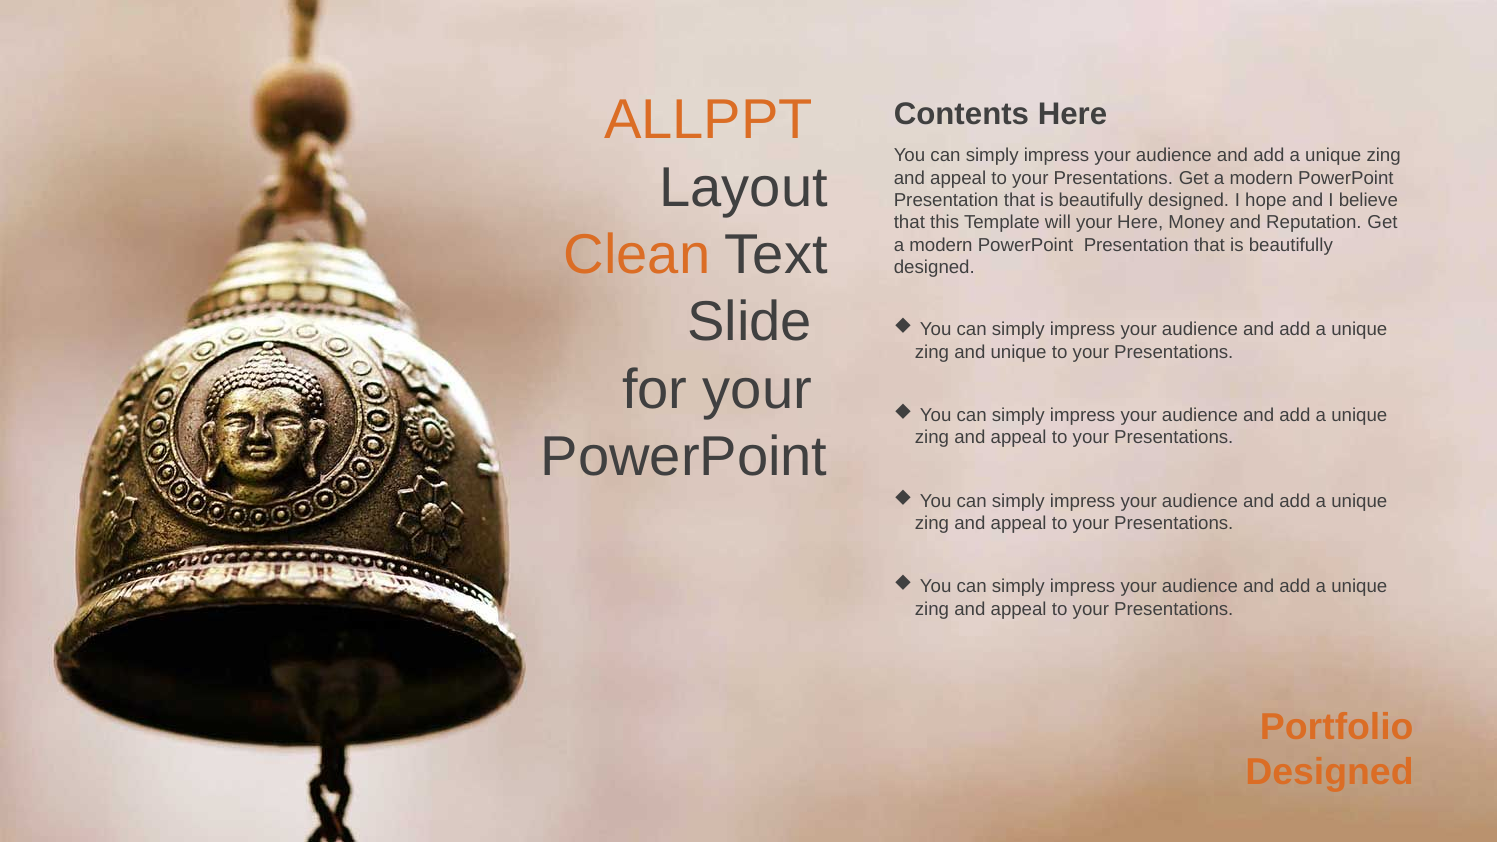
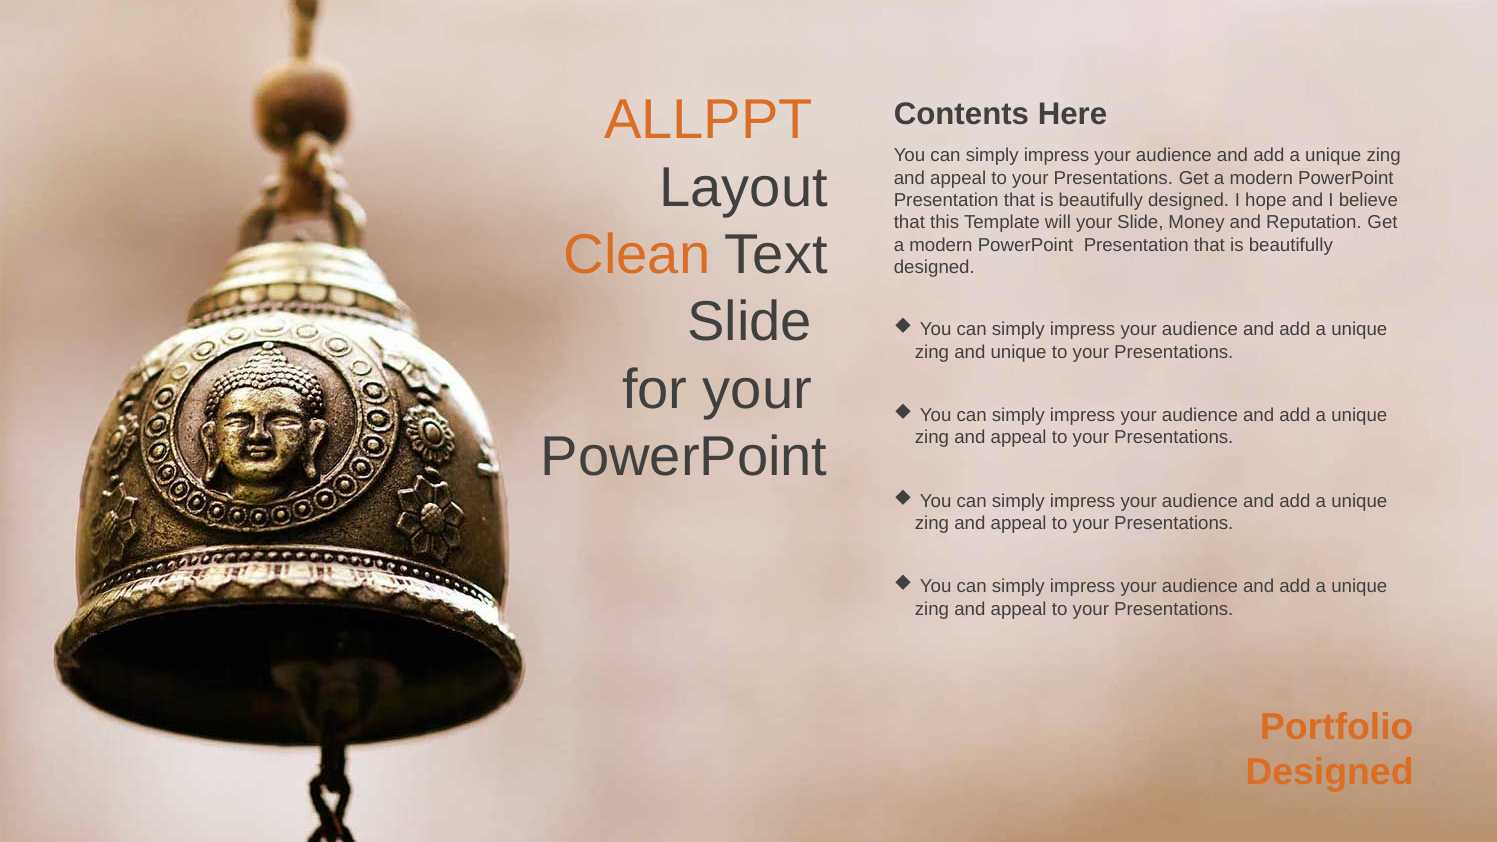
your Here: Here -> Slide (1140, 223)
